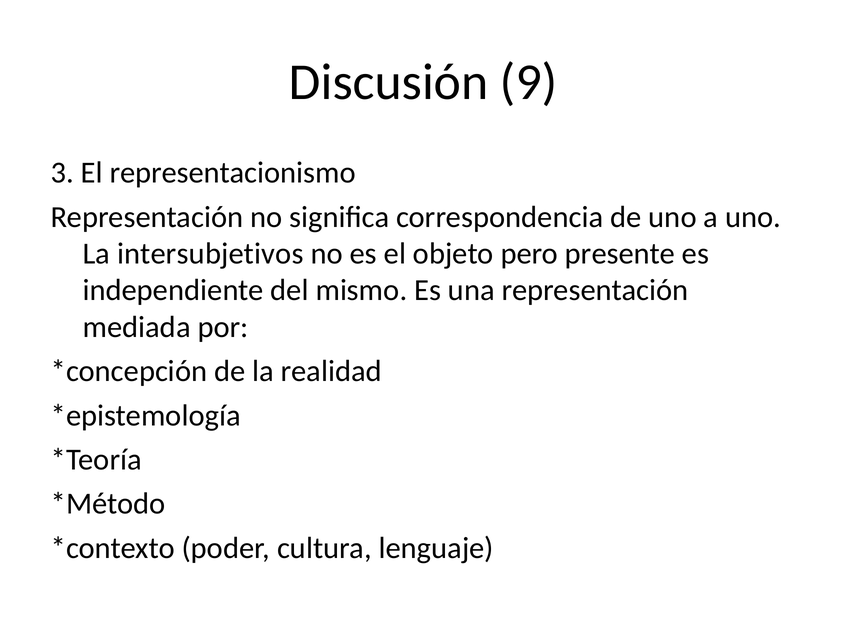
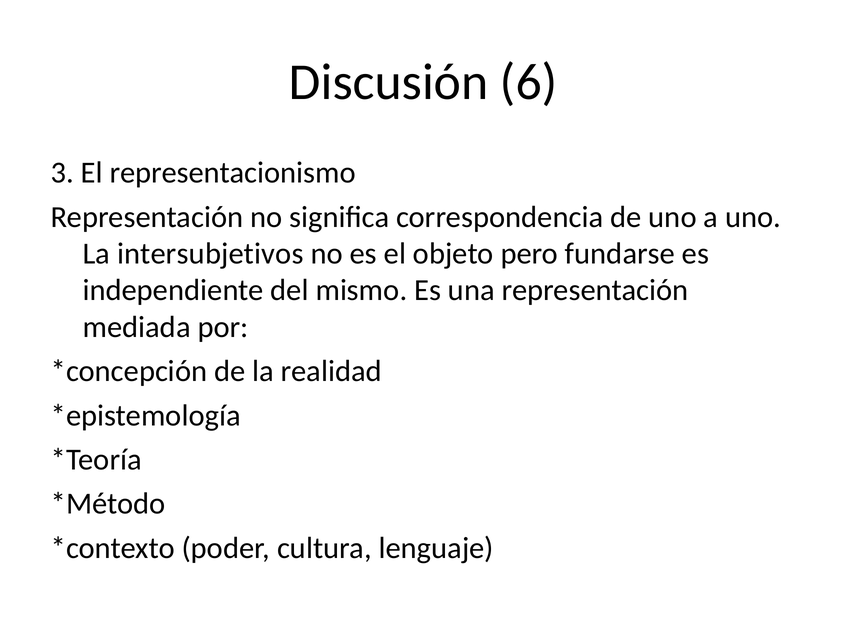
9: 9 -> 6 (529, 82)
presente: presente -> fundarse (620, 254)
